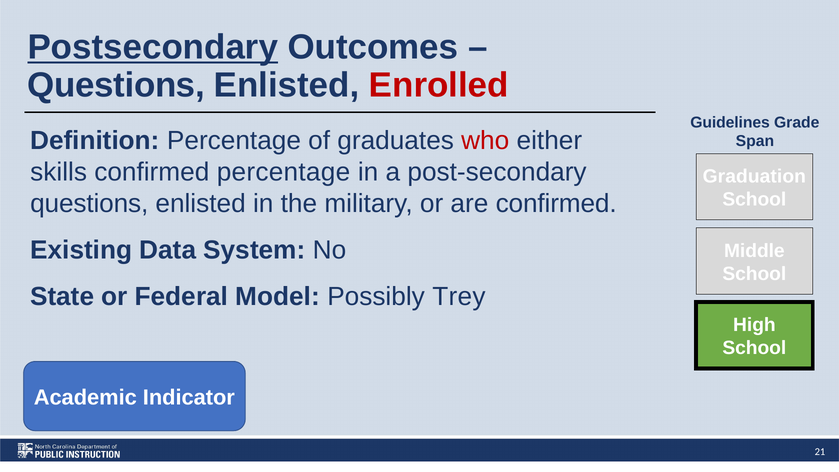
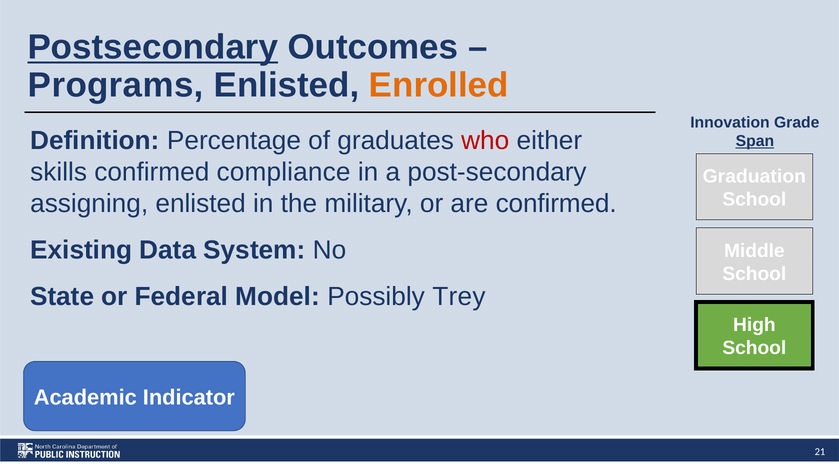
Questions: Questions -> Programs (116, 85)
Enrolled colour: red -> orange (439, 85)
Guidelines: Guidelines -> Innovation (730, 122)
Span underline: none -> present (755, 141)
confirmed percentage: percentage -> compliance (284, 172)
questions: questions -> assigning (89, 204)
